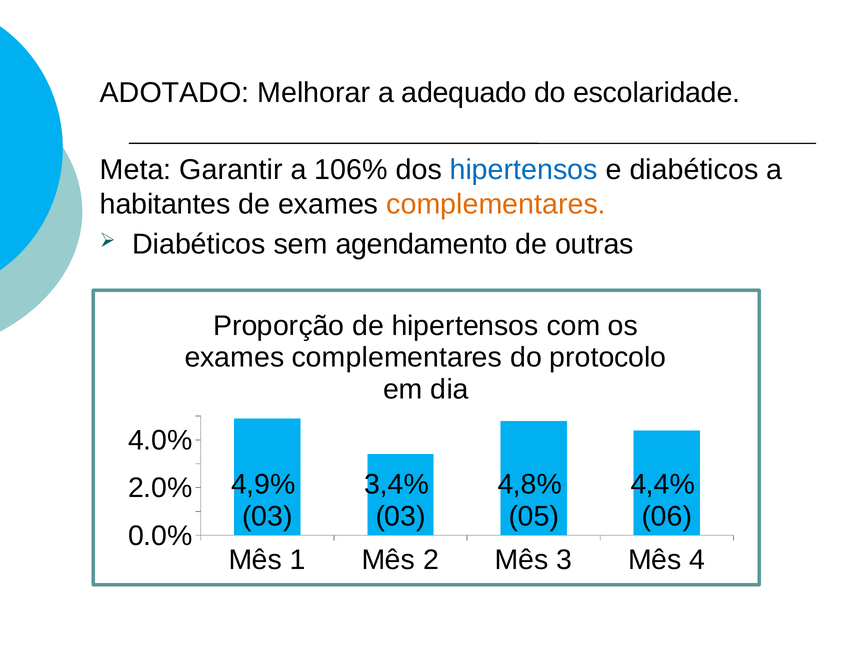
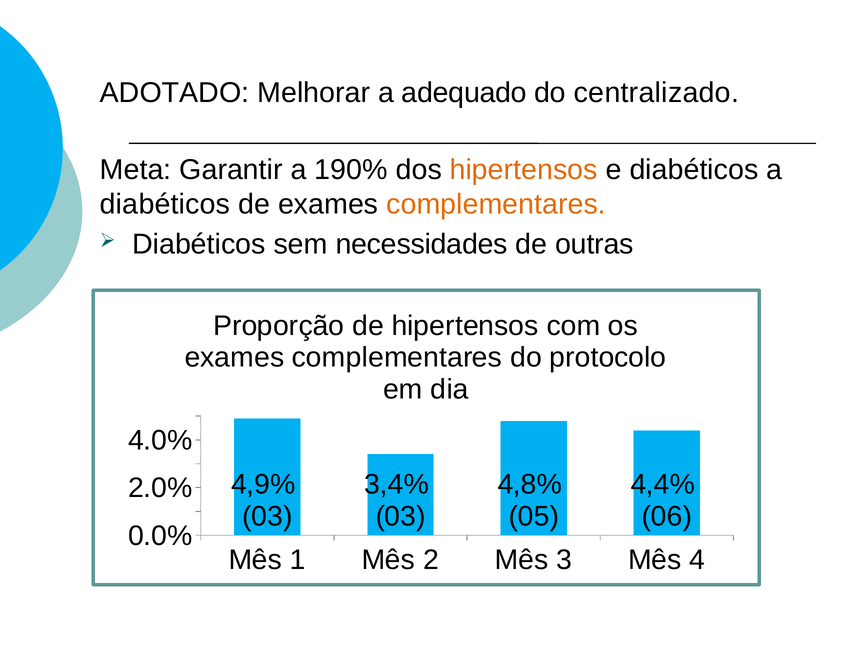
escolaridade: escolaridade -> centralizado (656, 93)
106%: 106% -> 190% (351, 170)
hipertensos colour: blue -> orange (524, 170)
habitantes: habitantes -> diabéticos (165, 204)
agendamento: agendamento -> necessidades (422, 244)
